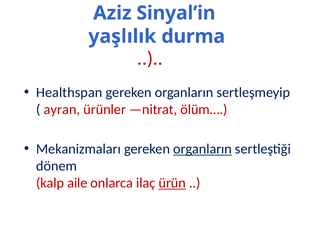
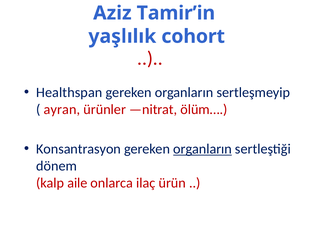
Sinyal’in: Sinyal’in -> Tamir’in (176, 13)
durma: durma -> cohort (193, 36)
Mekanizmaları: Mekanizmaları -> Konsantrasyon (79, 149)
ürün underline: present -> none (172, 183)
